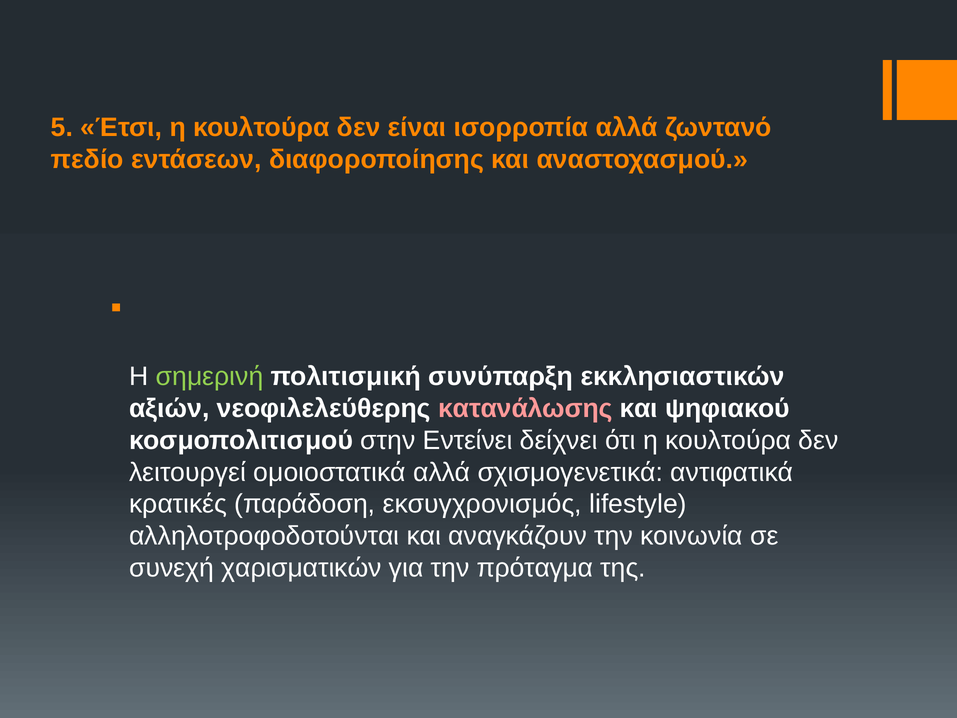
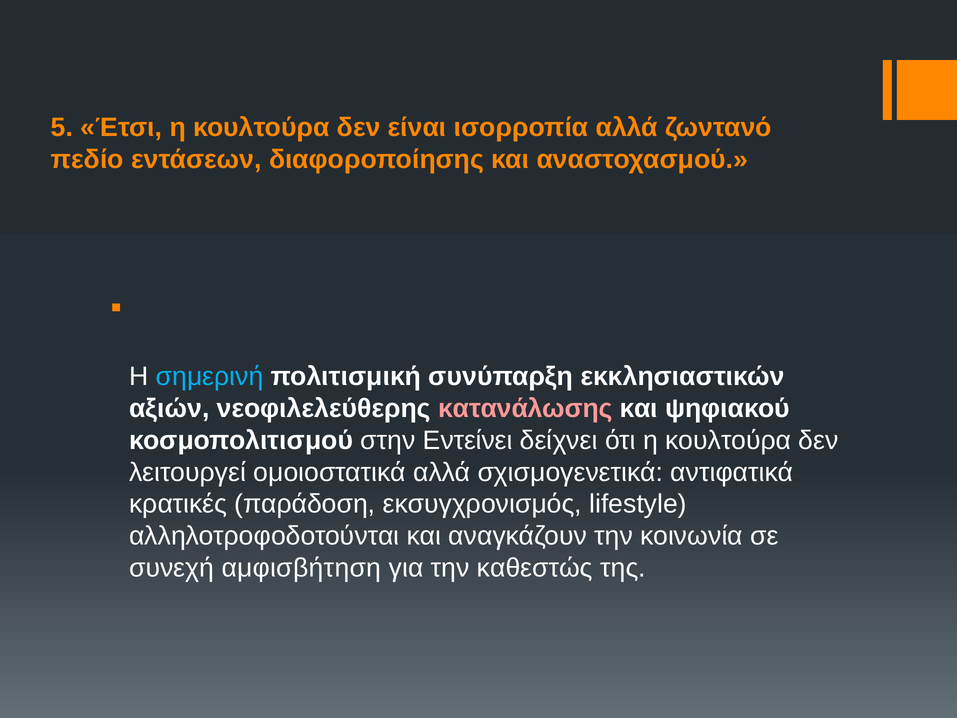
σημερινή colour: light green -> light blue (210, 376)
χαρισματικών: χαρισματικών -> αμφισβήτηση (301, 568)
πρόταγμα: πρόταγμα -> καθεστώς (535, 568)
